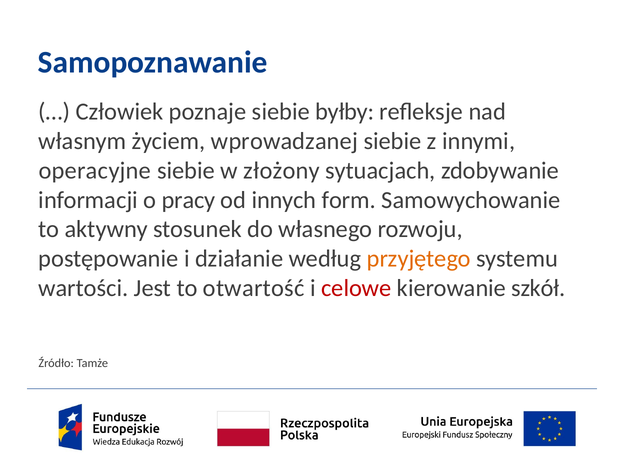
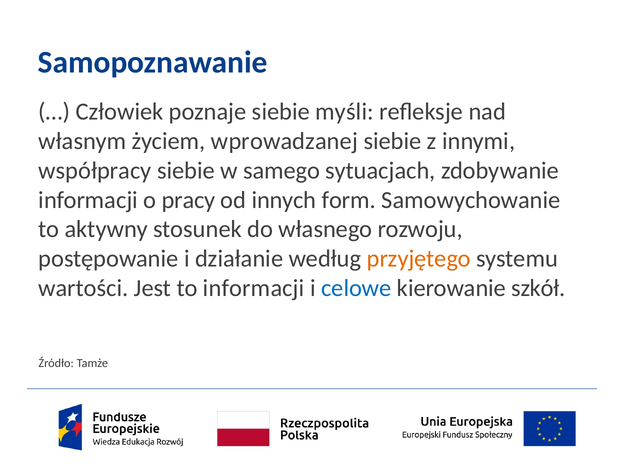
byłby: byłby -> myśli (345, 112)
operacyjne: operacyjne -> współpracy (95, 170)
złożony: złożony -> samego (282, 170)
to otwartość: otwartość -> informacji (254, 288)
celowe colour: red -> blue (356, 288)
